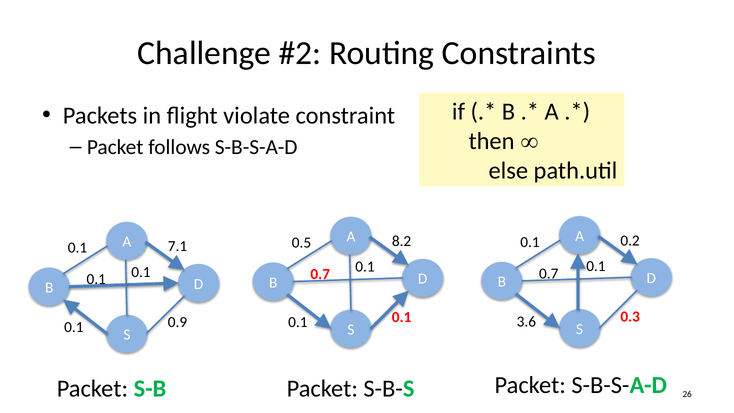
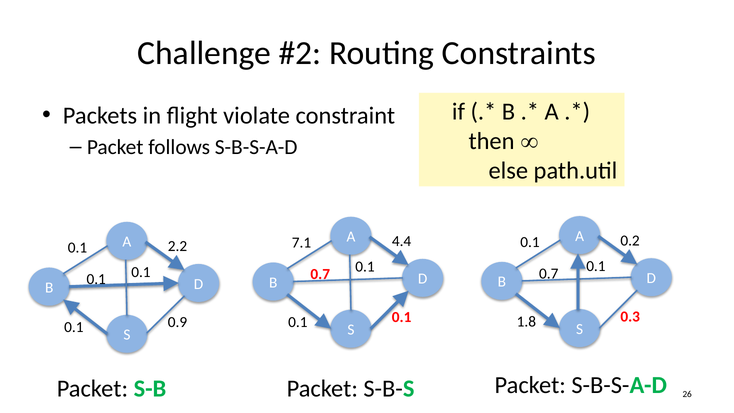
8.2: 8.2 -> 4.4 (402, 241)
0.5: 0.5 -> 7.1 (302, 243)
7.1: 7.1 -> 2.2 (178, 246)
3.6: 3.6 -> 1.8 (526, 321)
